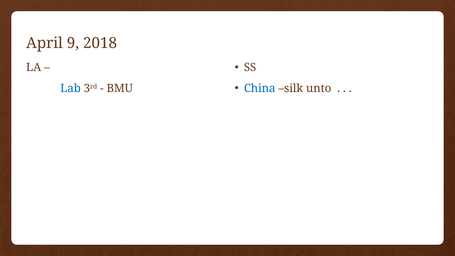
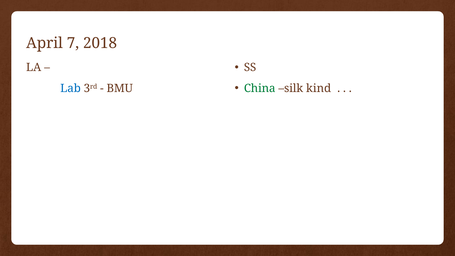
9: 9 -> 7 (73, 43)
China colour: blue -> green (260, 88)
unto: unto -> kind (319, 88)
